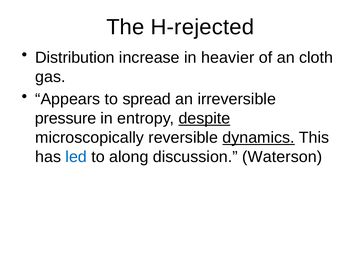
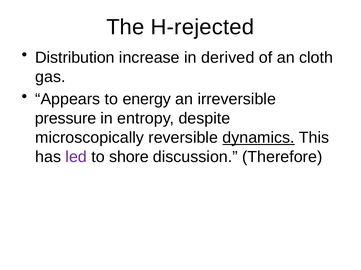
heavier: heavier -> derived (228, 58)
spread: spread -> energy (147, 99)
despite underline: present -> none (204, 119)
led colour: blue -> purple (76, 157)
along: along -> shore (129, 157)
Waterson: Waterson -> Therefore (282, 157)
